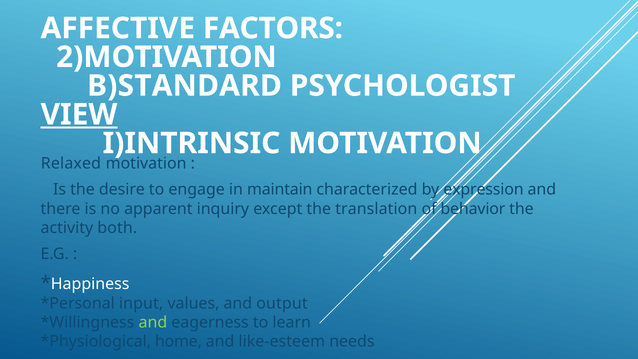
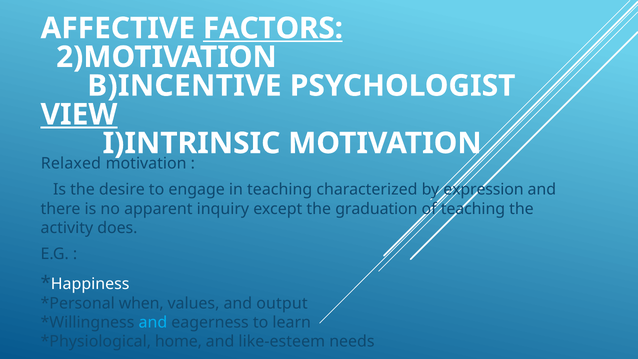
FACTORS underline: none -> present (273, 28)
B)STANDARD: B)STANDARD -> B)INCENTIVE (184, 86)
in maintain: maintain -> teaching (280, 190)
translation: translation -> graduation (376, 209)
of behavior: behavior -> teaching (473, 209)
both: both -> does (117, 228)
input: input -> when (141, 303)
and colour: light green -> light blue (153, 322)
